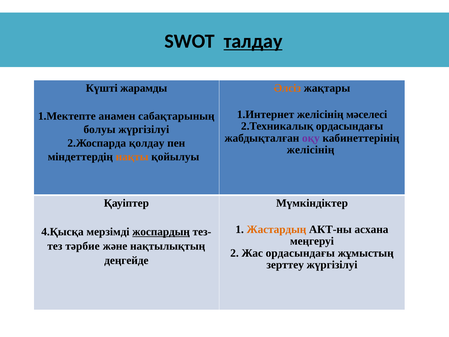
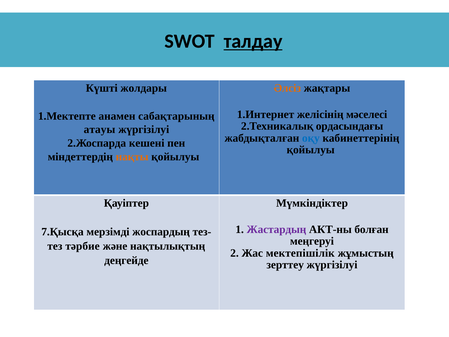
жарамды: жарамды -> жолдары (144, 88)
болуы: болуы -> атауы (99, 130)
оқу colour: purple -> blue (311, 138)
қолдау: қолдау -> кешені (147, 143)
желісінің: желісінің -> қойылуы (311, 150)
Жастардың colour: orange -> purple (276, 229)
асхана: асхана -> болған (372, 229)
4.Қысқа: 4.Қысқа -> 7.Қысқа (63, 232)
жоспардың underline: present -> none (161, 232)
Жас ордасындағы: ордасындағы -> мектепішілік (300, 253)
